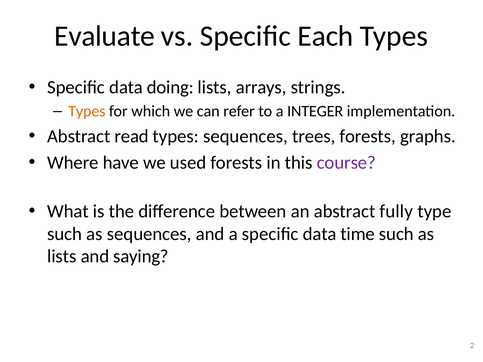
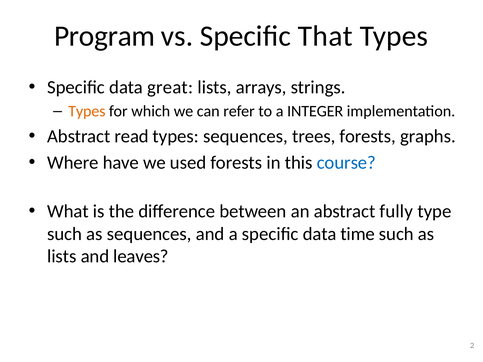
Evaluate: Evaluate -> Program (105, 36)
Each: Each -> That (325, 36)
doing: doing -> great (170, 87)
course colour: purple -> blue (346, 163)
saying: saying -> leaves (141, 257)
